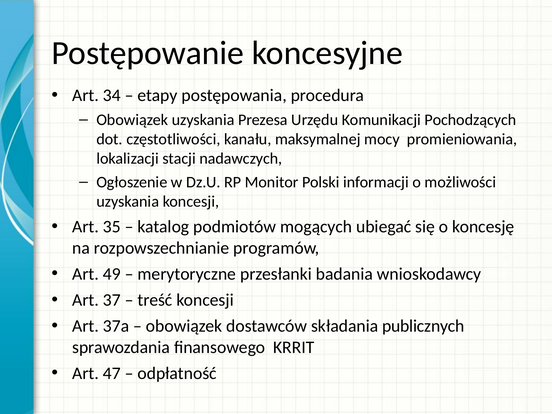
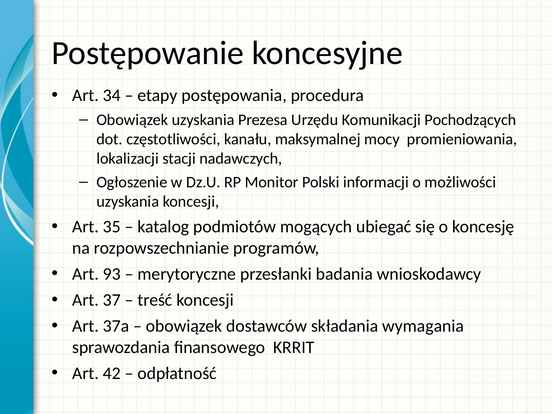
49: 49 -> 93 (112, 274)
publicznych: publicznych -> wymagania (423, 326)
47: 47 -> 42 (112, 373)
